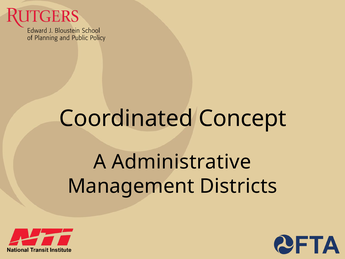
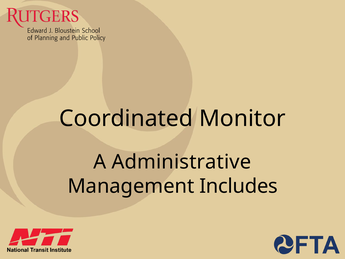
Concept: Concept -> Monitor (242, 118)
Districts: Districts -> Includes (239, 186)
